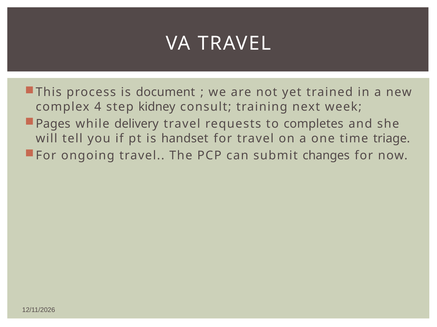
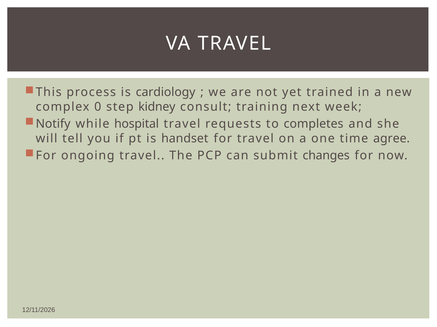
document: document -> cardiology (166, 93)
4: 4 -> 0 (98, 107)
Pages: Pages -> Notify (53, 124)
delivery: delivery -> hospital (137, 124)
triage: triage -> agree (392, 139)
